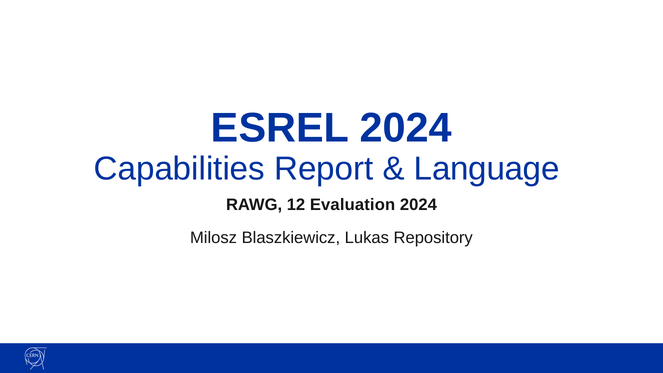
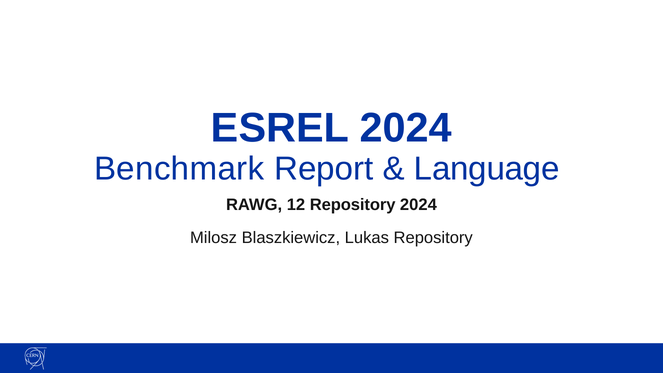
Capabilities: Capabilities -> Benchmark (179, 169)
12 Evaluation: Evaluation -> Repository (353, 205)
